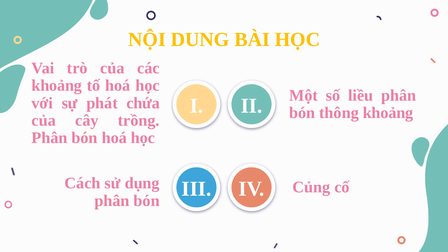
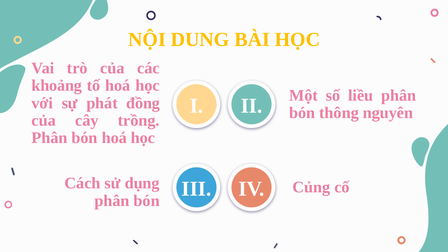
chứa: chứa -> đồng (143, 103)
thông khoảng: khoảng -> nguyên (388, 113)
